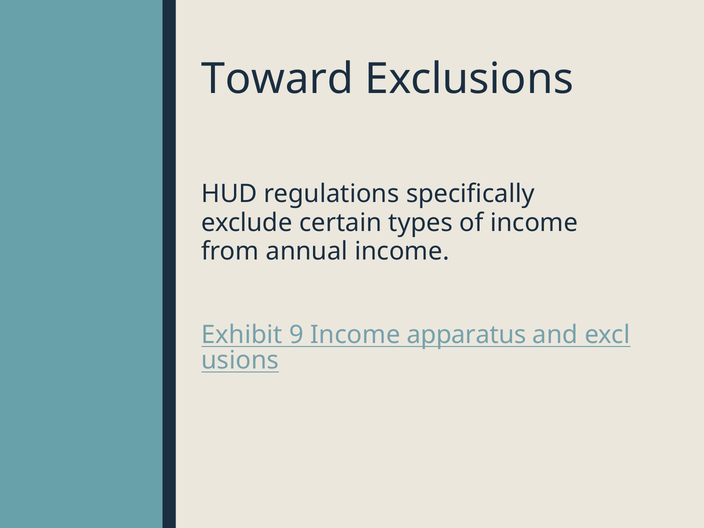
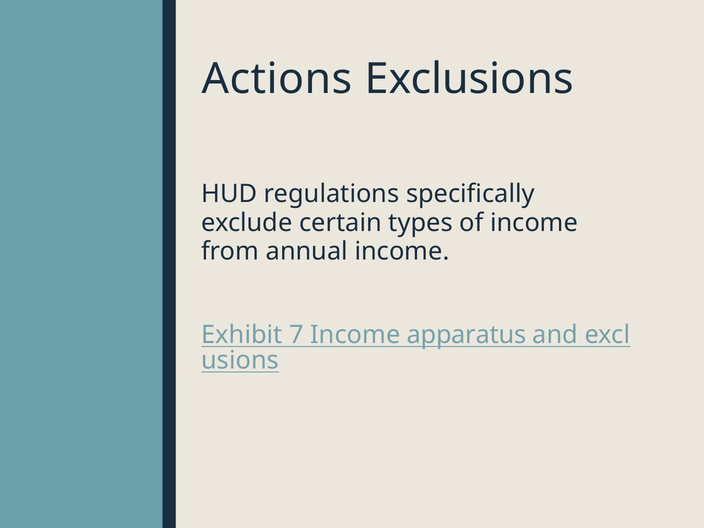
Toward: Toward -> Actions (277, 79)
9: 9 -> 7 (296, 335)
